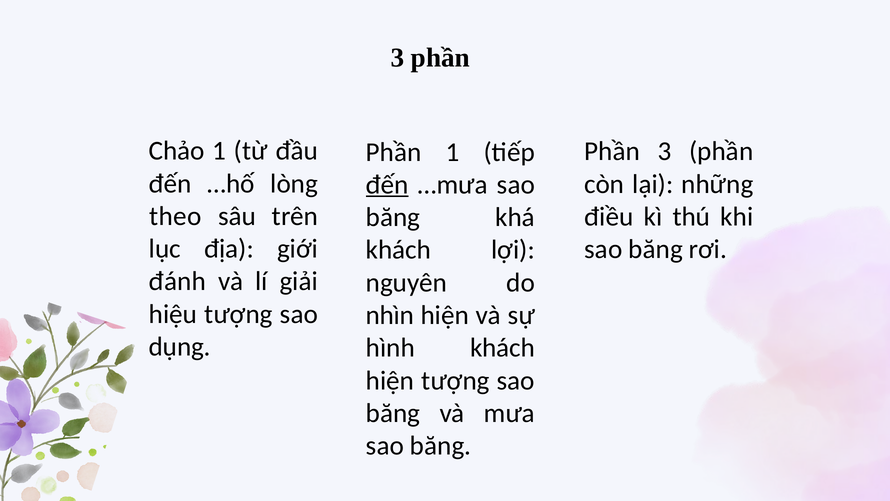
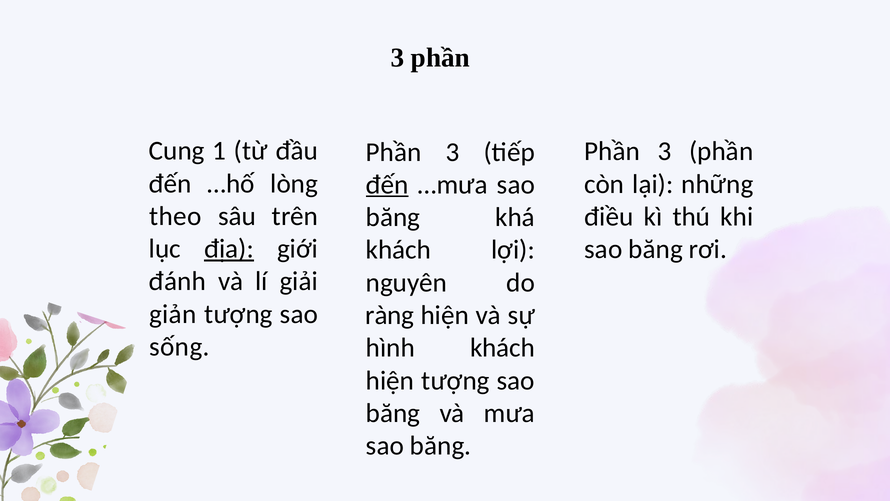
Chảo: Chảo -> Cung (177, 151)
1: 1 -> 3 (453, 152)
địa underline: none -> present (229, 249)
hiệu: hiệu -> giản (173, 314)
nhìn: nhìn -> ràng (390, 315)
dụng: dụng -> sống (179, 347)
